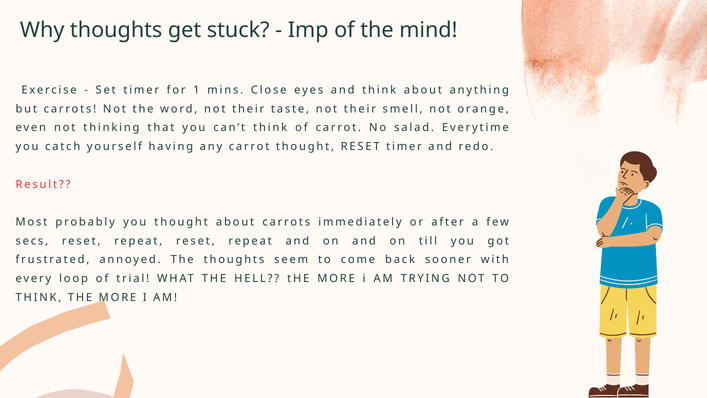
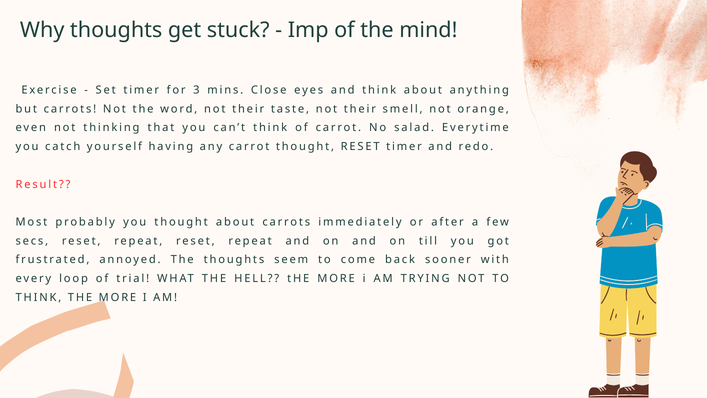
1: 1 -> 3 (196, 90)
